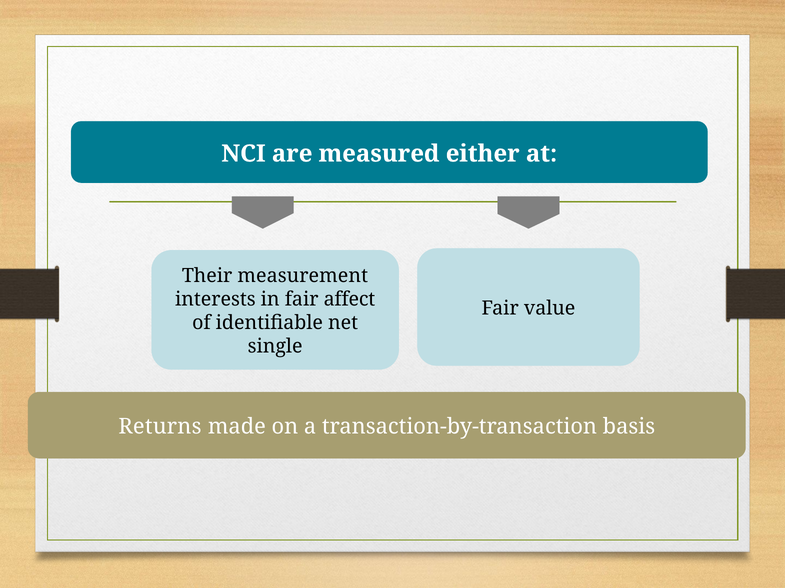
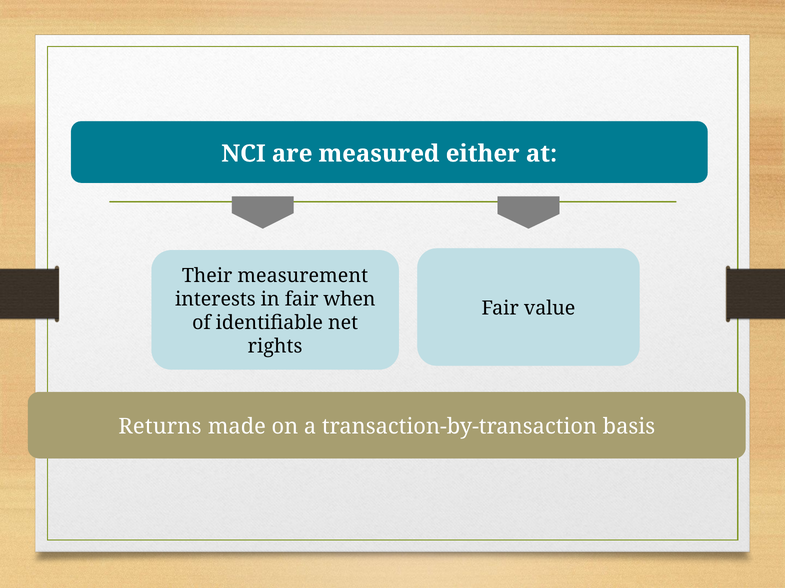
affect: affect -> when (349, 300)
single: single -> rights (275, 347)
